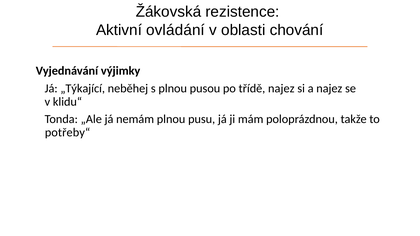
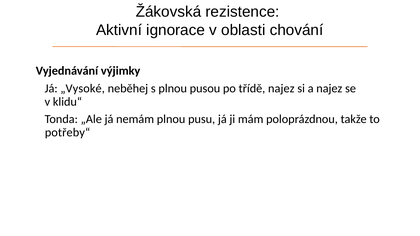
ovládání: ovládání -> ignorace (176, 30)
„Týkající: „Týkající -> „Vysoké (83, 89)
